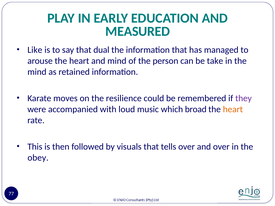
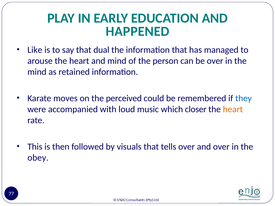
MEASURED: MEASURED -> HAPPENED (138, 31)
be take: take -> over (215, 61)
resilience: resilience -> perceived (124, 98)
they colour: purple -> blue (244, 98)
broad: broad -> closer (196, 109)
